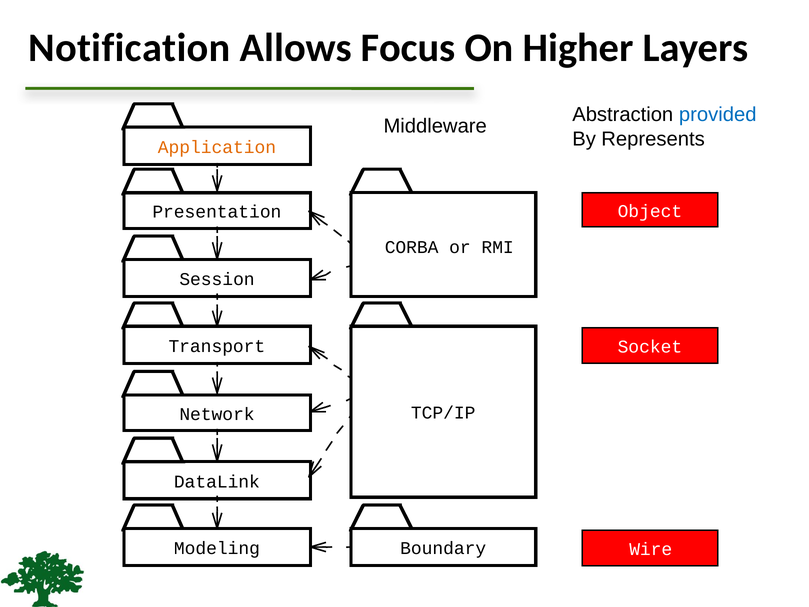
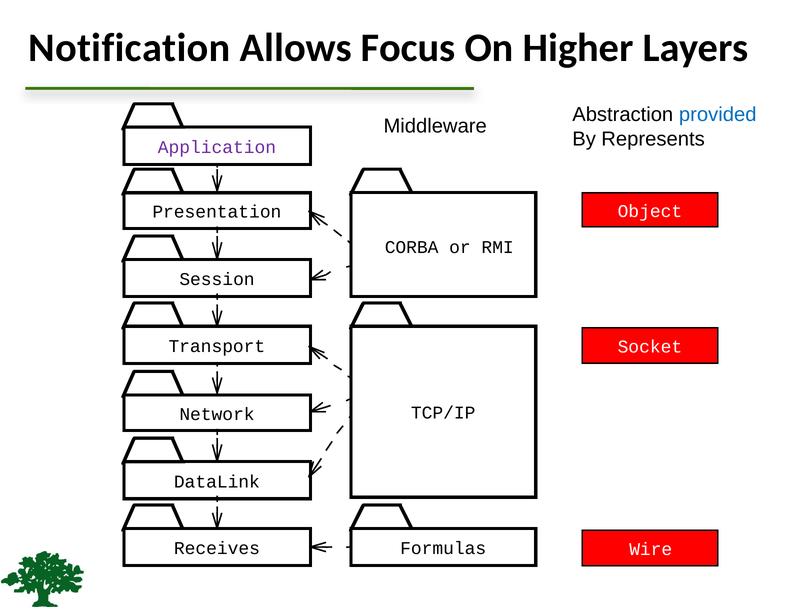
Application colour: orange -> purple (217, 147)
Modeling: Modeling -> Receives (217, 548)
Boundary: Boundary -> Formulas (443, 548)
